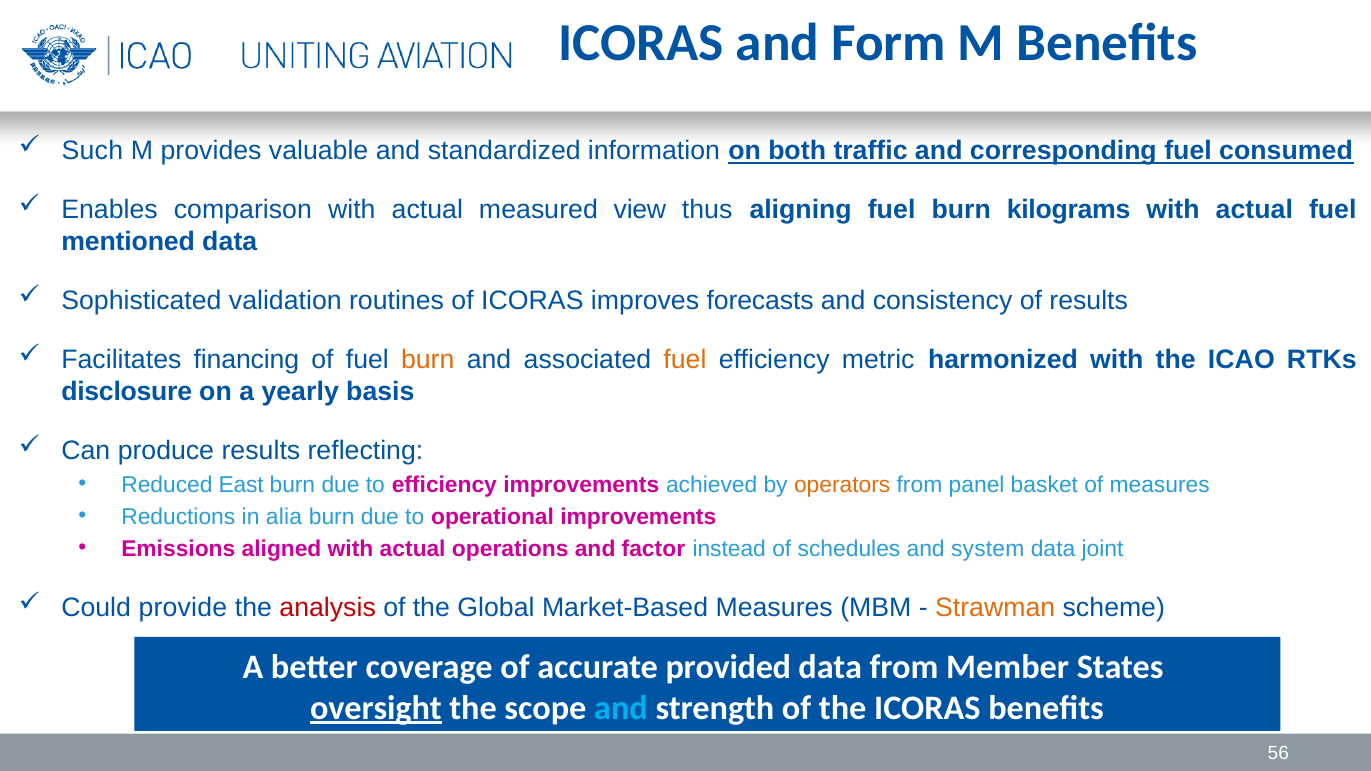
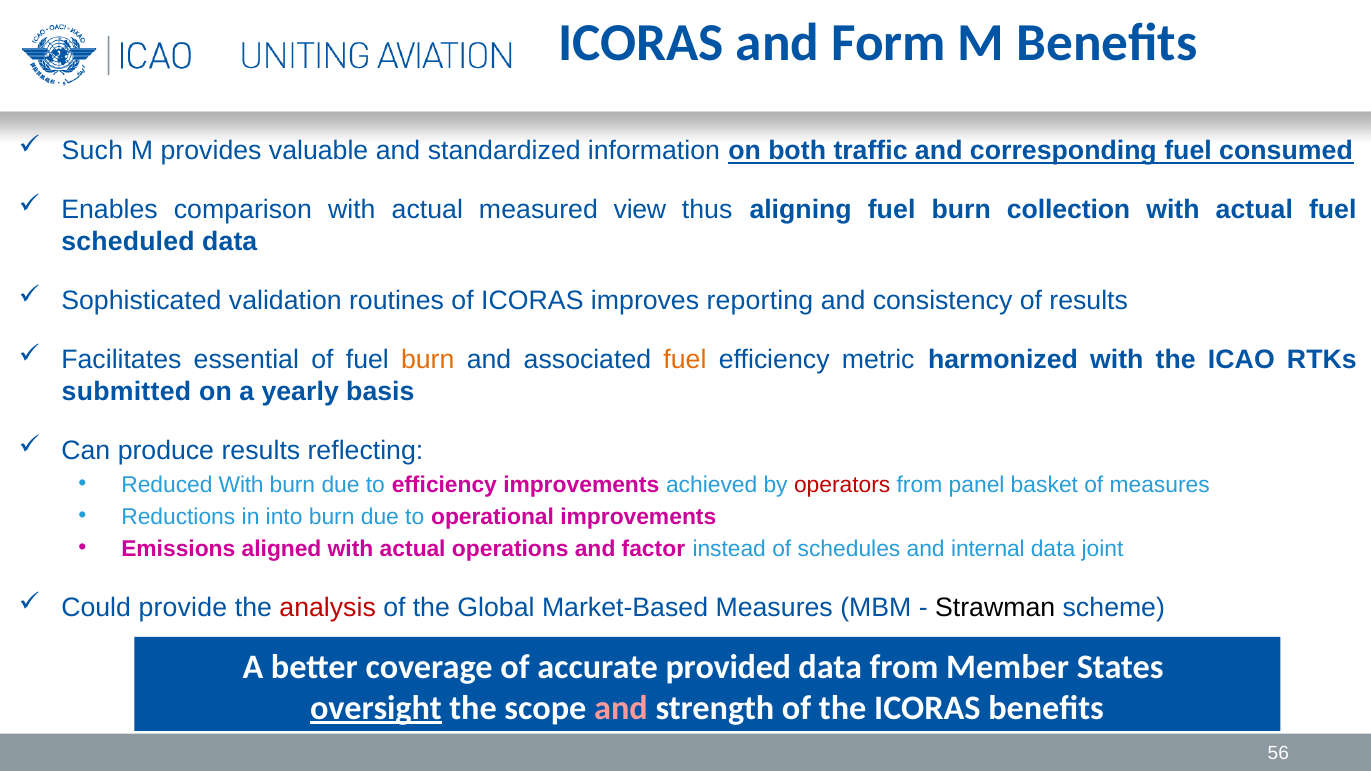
kilograms: kilograms -> collection (1069, 210)
mentioned: mentioned -> scheduled (128, 242)
forecasts: forecasts -> reporting (760, 301)
financing: financing -> essential (246, 360)
disclosure: disclosure -> submitted (126, 392)
Reduced East: East -> With (241, 485)
operators colour: orange -> red (842, 485)
alia: alia -> into (284, 517)
system: system -> internal (988, 549)
Strawman colour: orange -> black (995, 608)
and colour: light blue -> pink (621, 708)
